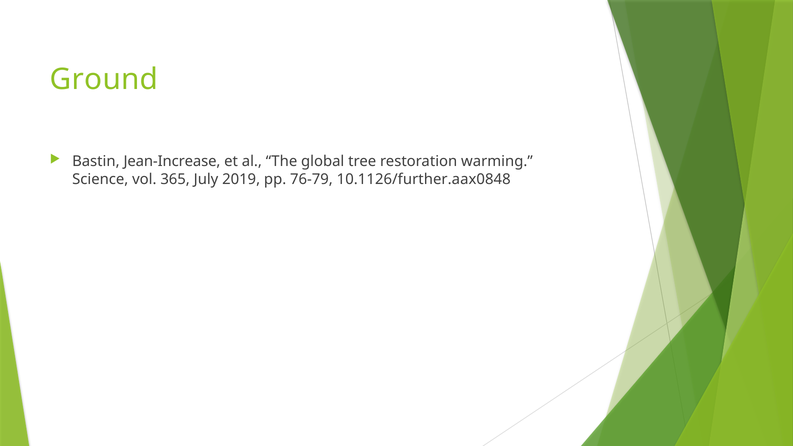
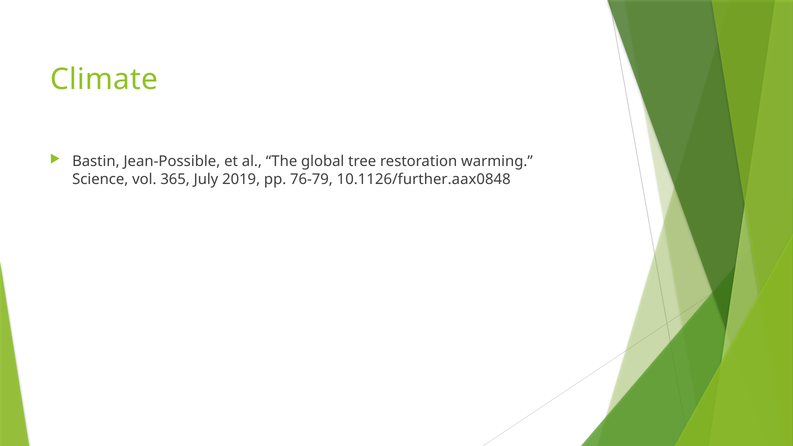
Ground: Ground -> Climate (104, 79)
Jean-Increase: Jean-Increase -> Jean-Possible (172, 162)
